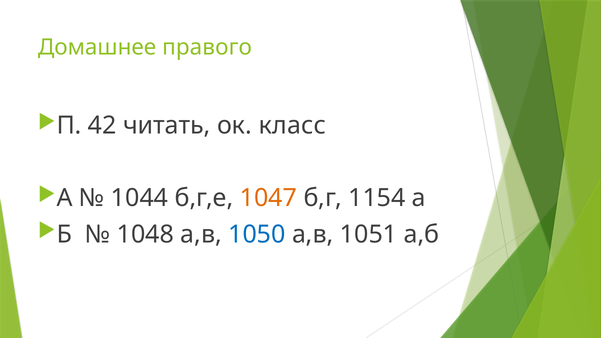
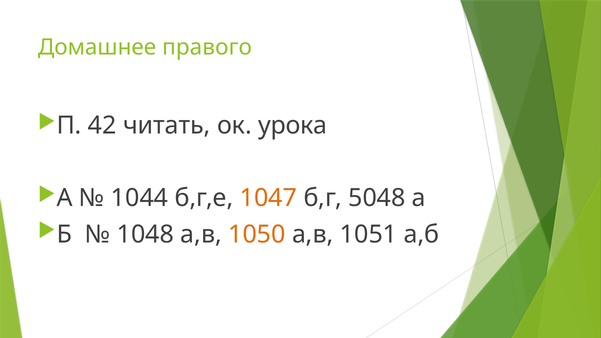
класс: класс -> урока (293, 126)
1154: 1154 -> 5048 (377, 198)
1050 colour: blue -> orange (257, 234)
